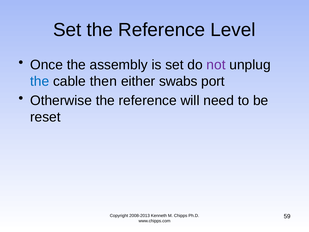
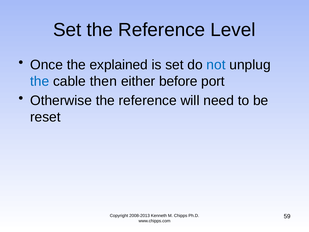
assembly: assembly -> explained (119, 65)
not colour: purple -> blue (216, 65)
swabs: swabs -> before (178, 81)
